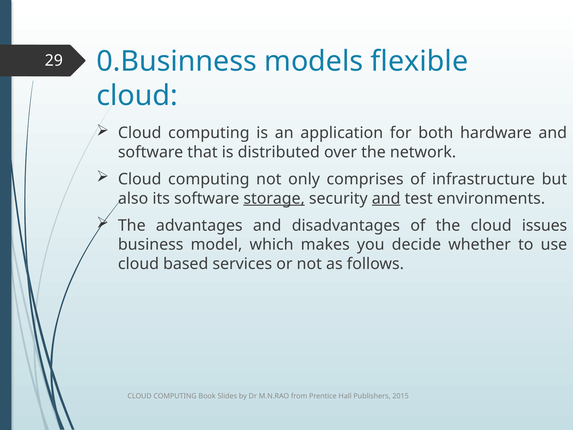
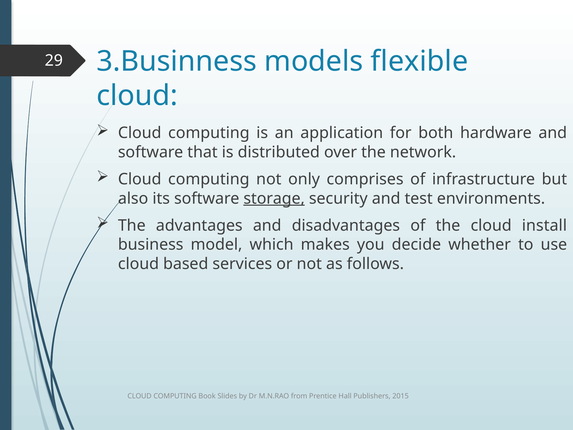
0.Businness: 0.Businness -> 3.Businness (177, 61)
and underline: present -> none (386, 198)
issues: issues -> install (544, 225)
